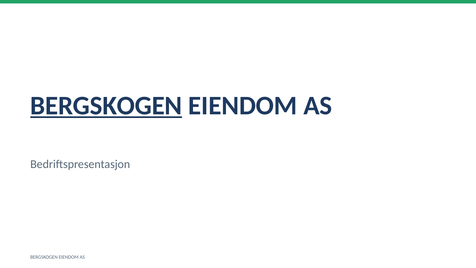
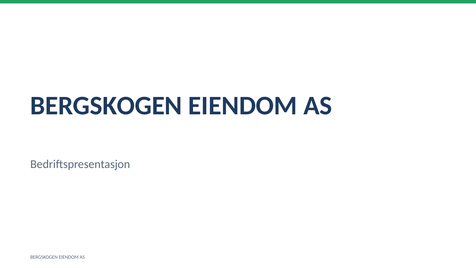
BERGSKOGEN underline: present -> none (106, 106)
